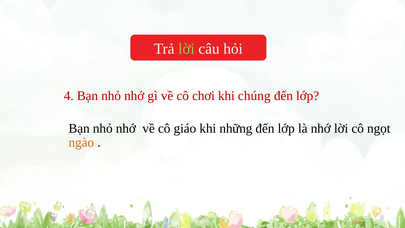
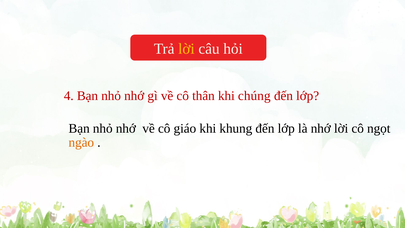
lời colour: light green -> yellow (186, 49)
chơi: chơi -> thân (203, 96)
những: những -> khung (236, 128)
